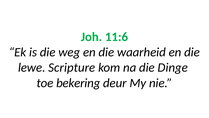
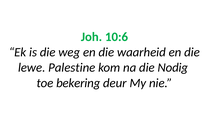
11:6: 11:6 -> 10:6 (117, 37)
Scripture: Scripture -> Palestine (72, 67)
Dinge: Dinge -> Nodig (173, 67)
